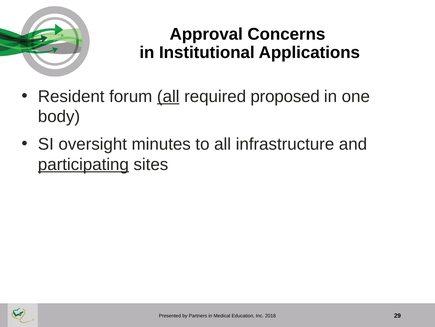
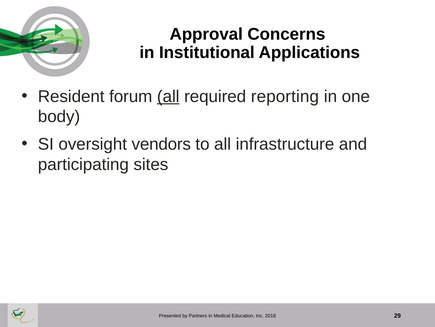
proposed: proposed -> reporting (285, 96)
minutes: minutes -> vendors (161, 144)
participating underline: present -> none (83, 164)
